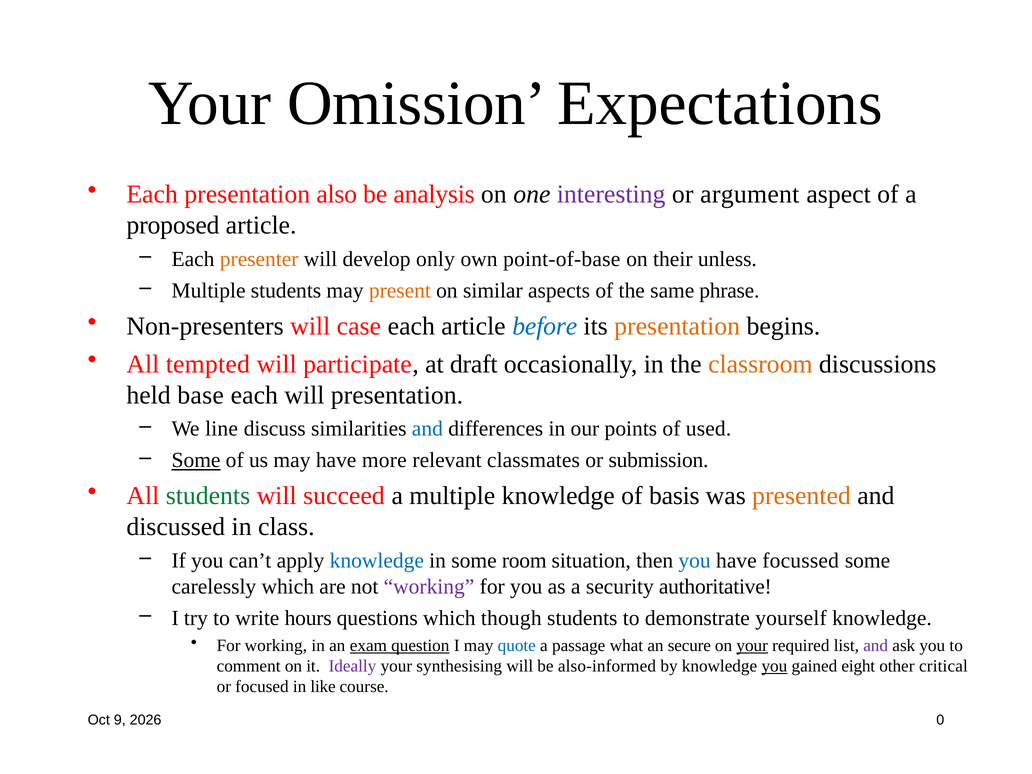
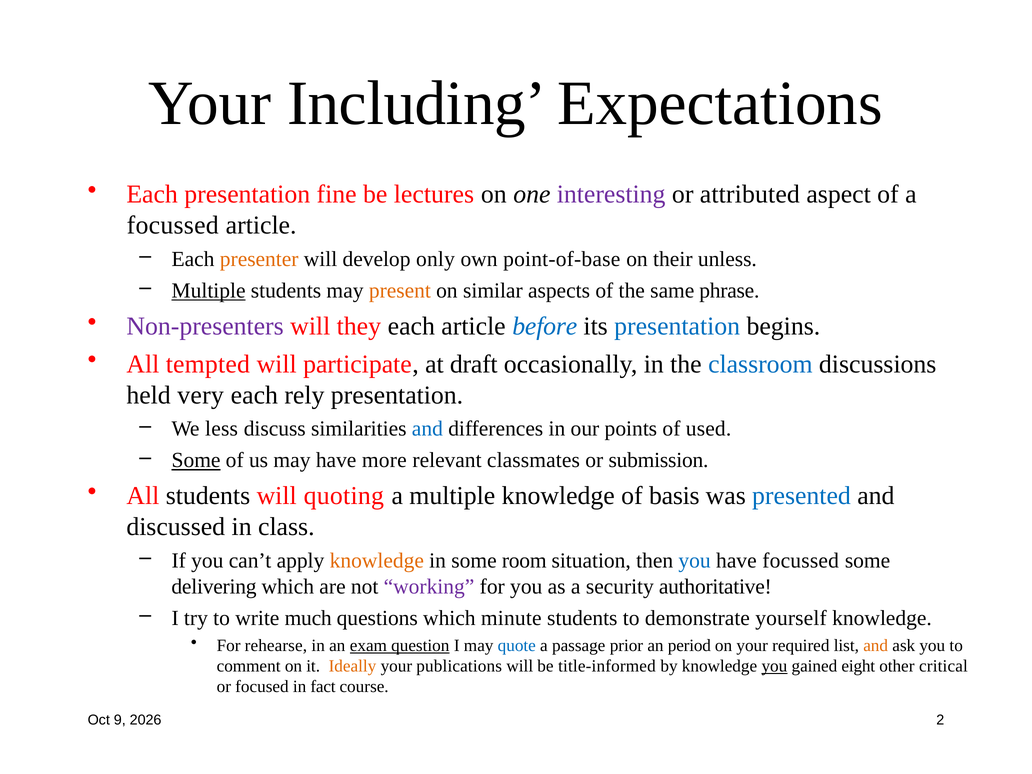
Omission: Omission -> Including (417, 103)
also: also -> fine (337, 194)
analysis: analysis -> lectures (434, 194)
argument: argument -> attributed (750, 194)
proposed: proposed -> focussed (173, 225)
Multiple underline: none -> present (209, 291)
Non-presenters colour: black -> purple (205, 326)
case: case -> they (359, 326)
presentation colour: orange -> blue (677, 326)
classroom colour: orange -> blue (760, 364)
base: base -> very (201, 395)
each will: will -> rely (304, 395)
line: line -> less (222, 429)
students colour: green -> black (208, 496)
succeed: succeed -> quoting (344, 496)
presented colour: orange -> blue (801, 496)
knowledge colour: blue -> orange (377, 561)
carelessly: carelessly -> delivering (214, 587)
hours: hours -> much (308, 618)
though: though -> minute (511, 618)
For working: working -> rehearse (276, 646)
what: what -> prior (626, 646)
secure: secure -> period (689, 646)
your underline: present -> none (752, 646)
and colour: purple -> orange (876, 646)
Ideally colour: purple -> orange (352, 666)
synthesising: synthesising -> publications (459, 666)
also-informed: also-informed -> title-informed (607, 666)
like: like -> fact (323, 687)
0: 0 -> 2 (940, 720)
